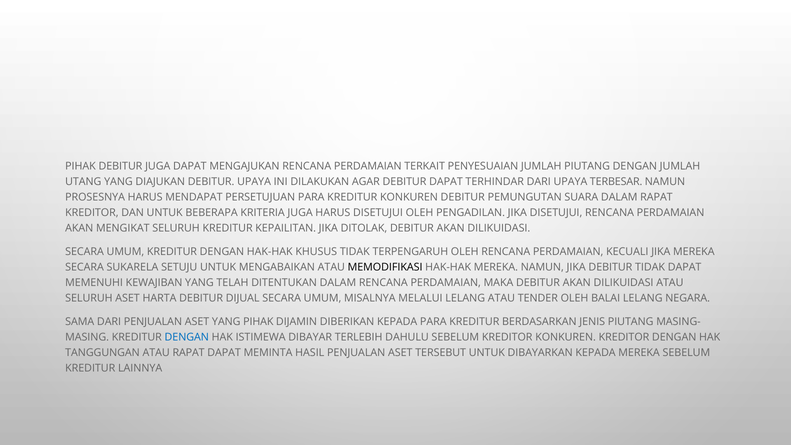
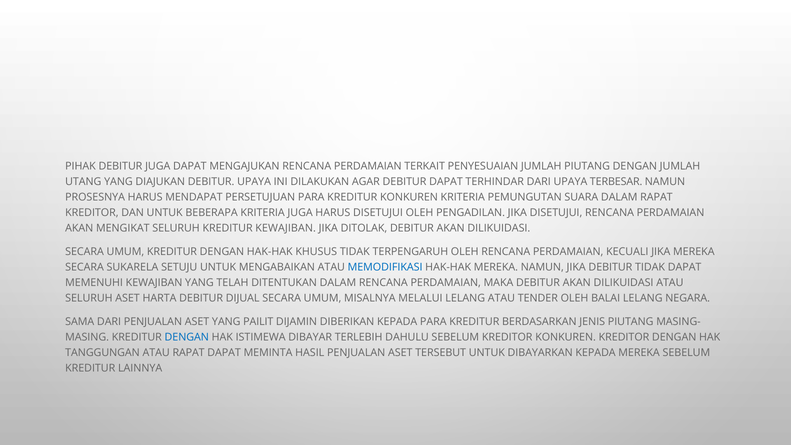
KONKUREN DEBITUR: DEBITUR -> KRITERIA (463, 197)
KREDITUR KEPAILITAN: KEPAILITAN -> KEWAJIBAN (286, 228)
MEMODIFIKASI colour: black -> blue (385, 267)
YANG PIHAK: PIHAK -> PAILIT (258, 322)
